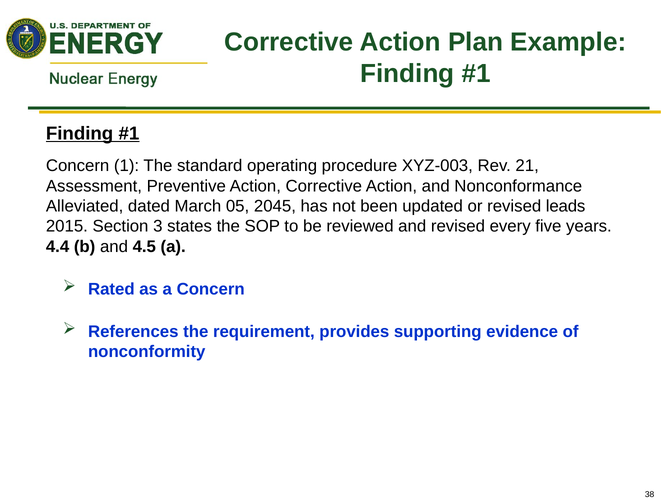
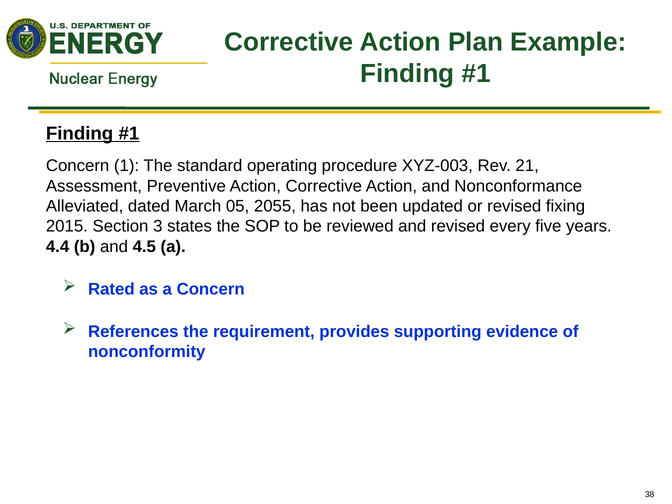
2045: 2045 -> 2055 (275, 206)
leads: leads -> fixing (566, 206)
